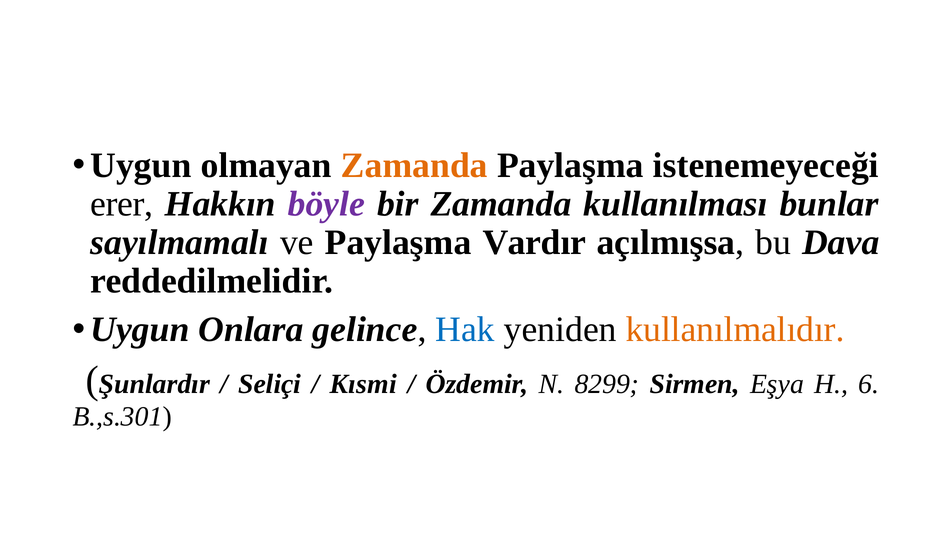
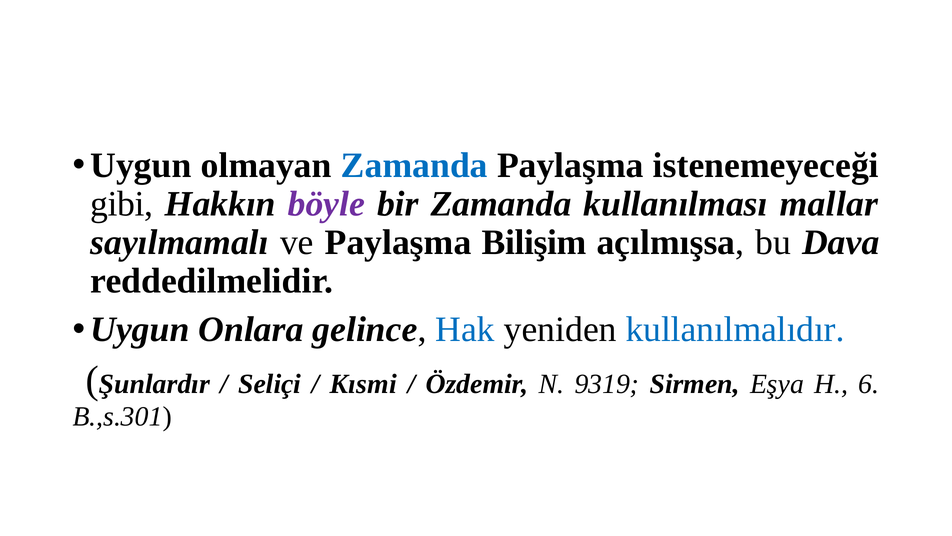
Zamanda colour: orange -> blue (414, 165)
erer: erer -> gibi (122, 204)
bunlar: bunlar -> mallar (829, 204)
Vardır: Vardır -> Bilişim (534, 242)
kullanılmalıdır colour: orange -> blue (735, 329)
8299: 8299 -> 9319 (607, 384)
